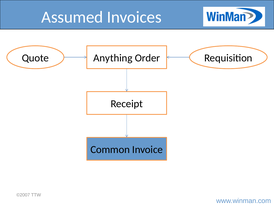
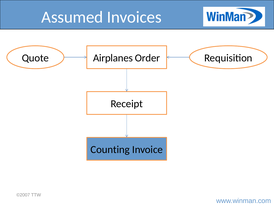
Anything: Anything -> Airplanes (113, 58)
Common: Common -> Counting (110, 149)
